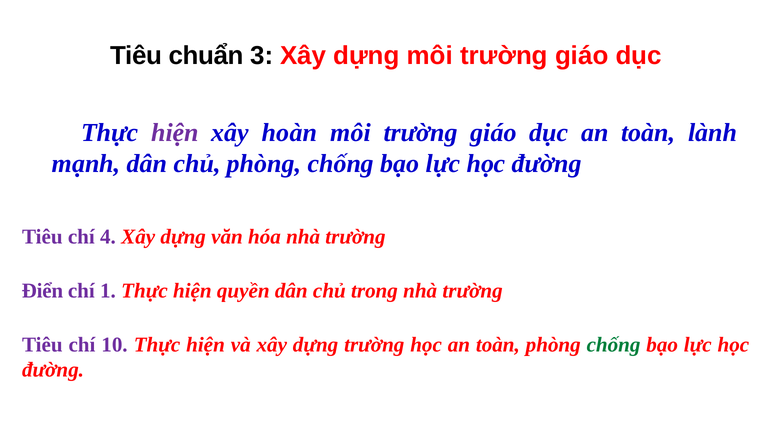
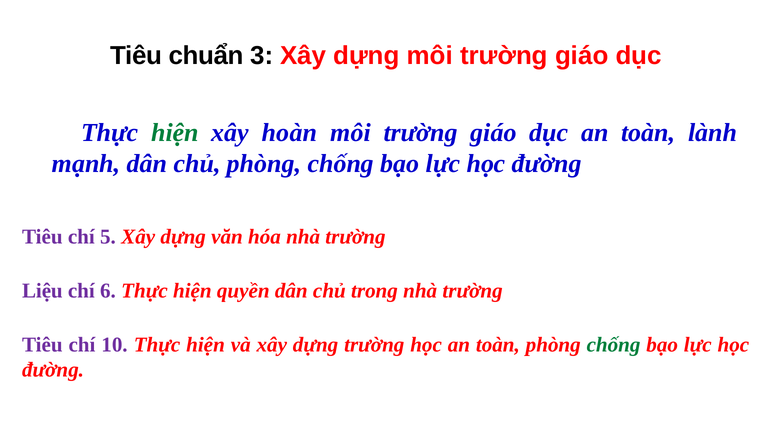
hiện colour: purple -> green (175, 132)
4: 4 -> 5 (108, 237)
Điển: Điển -> Liệu (42, 290)
1: 1 -> 6 (108, 290)
